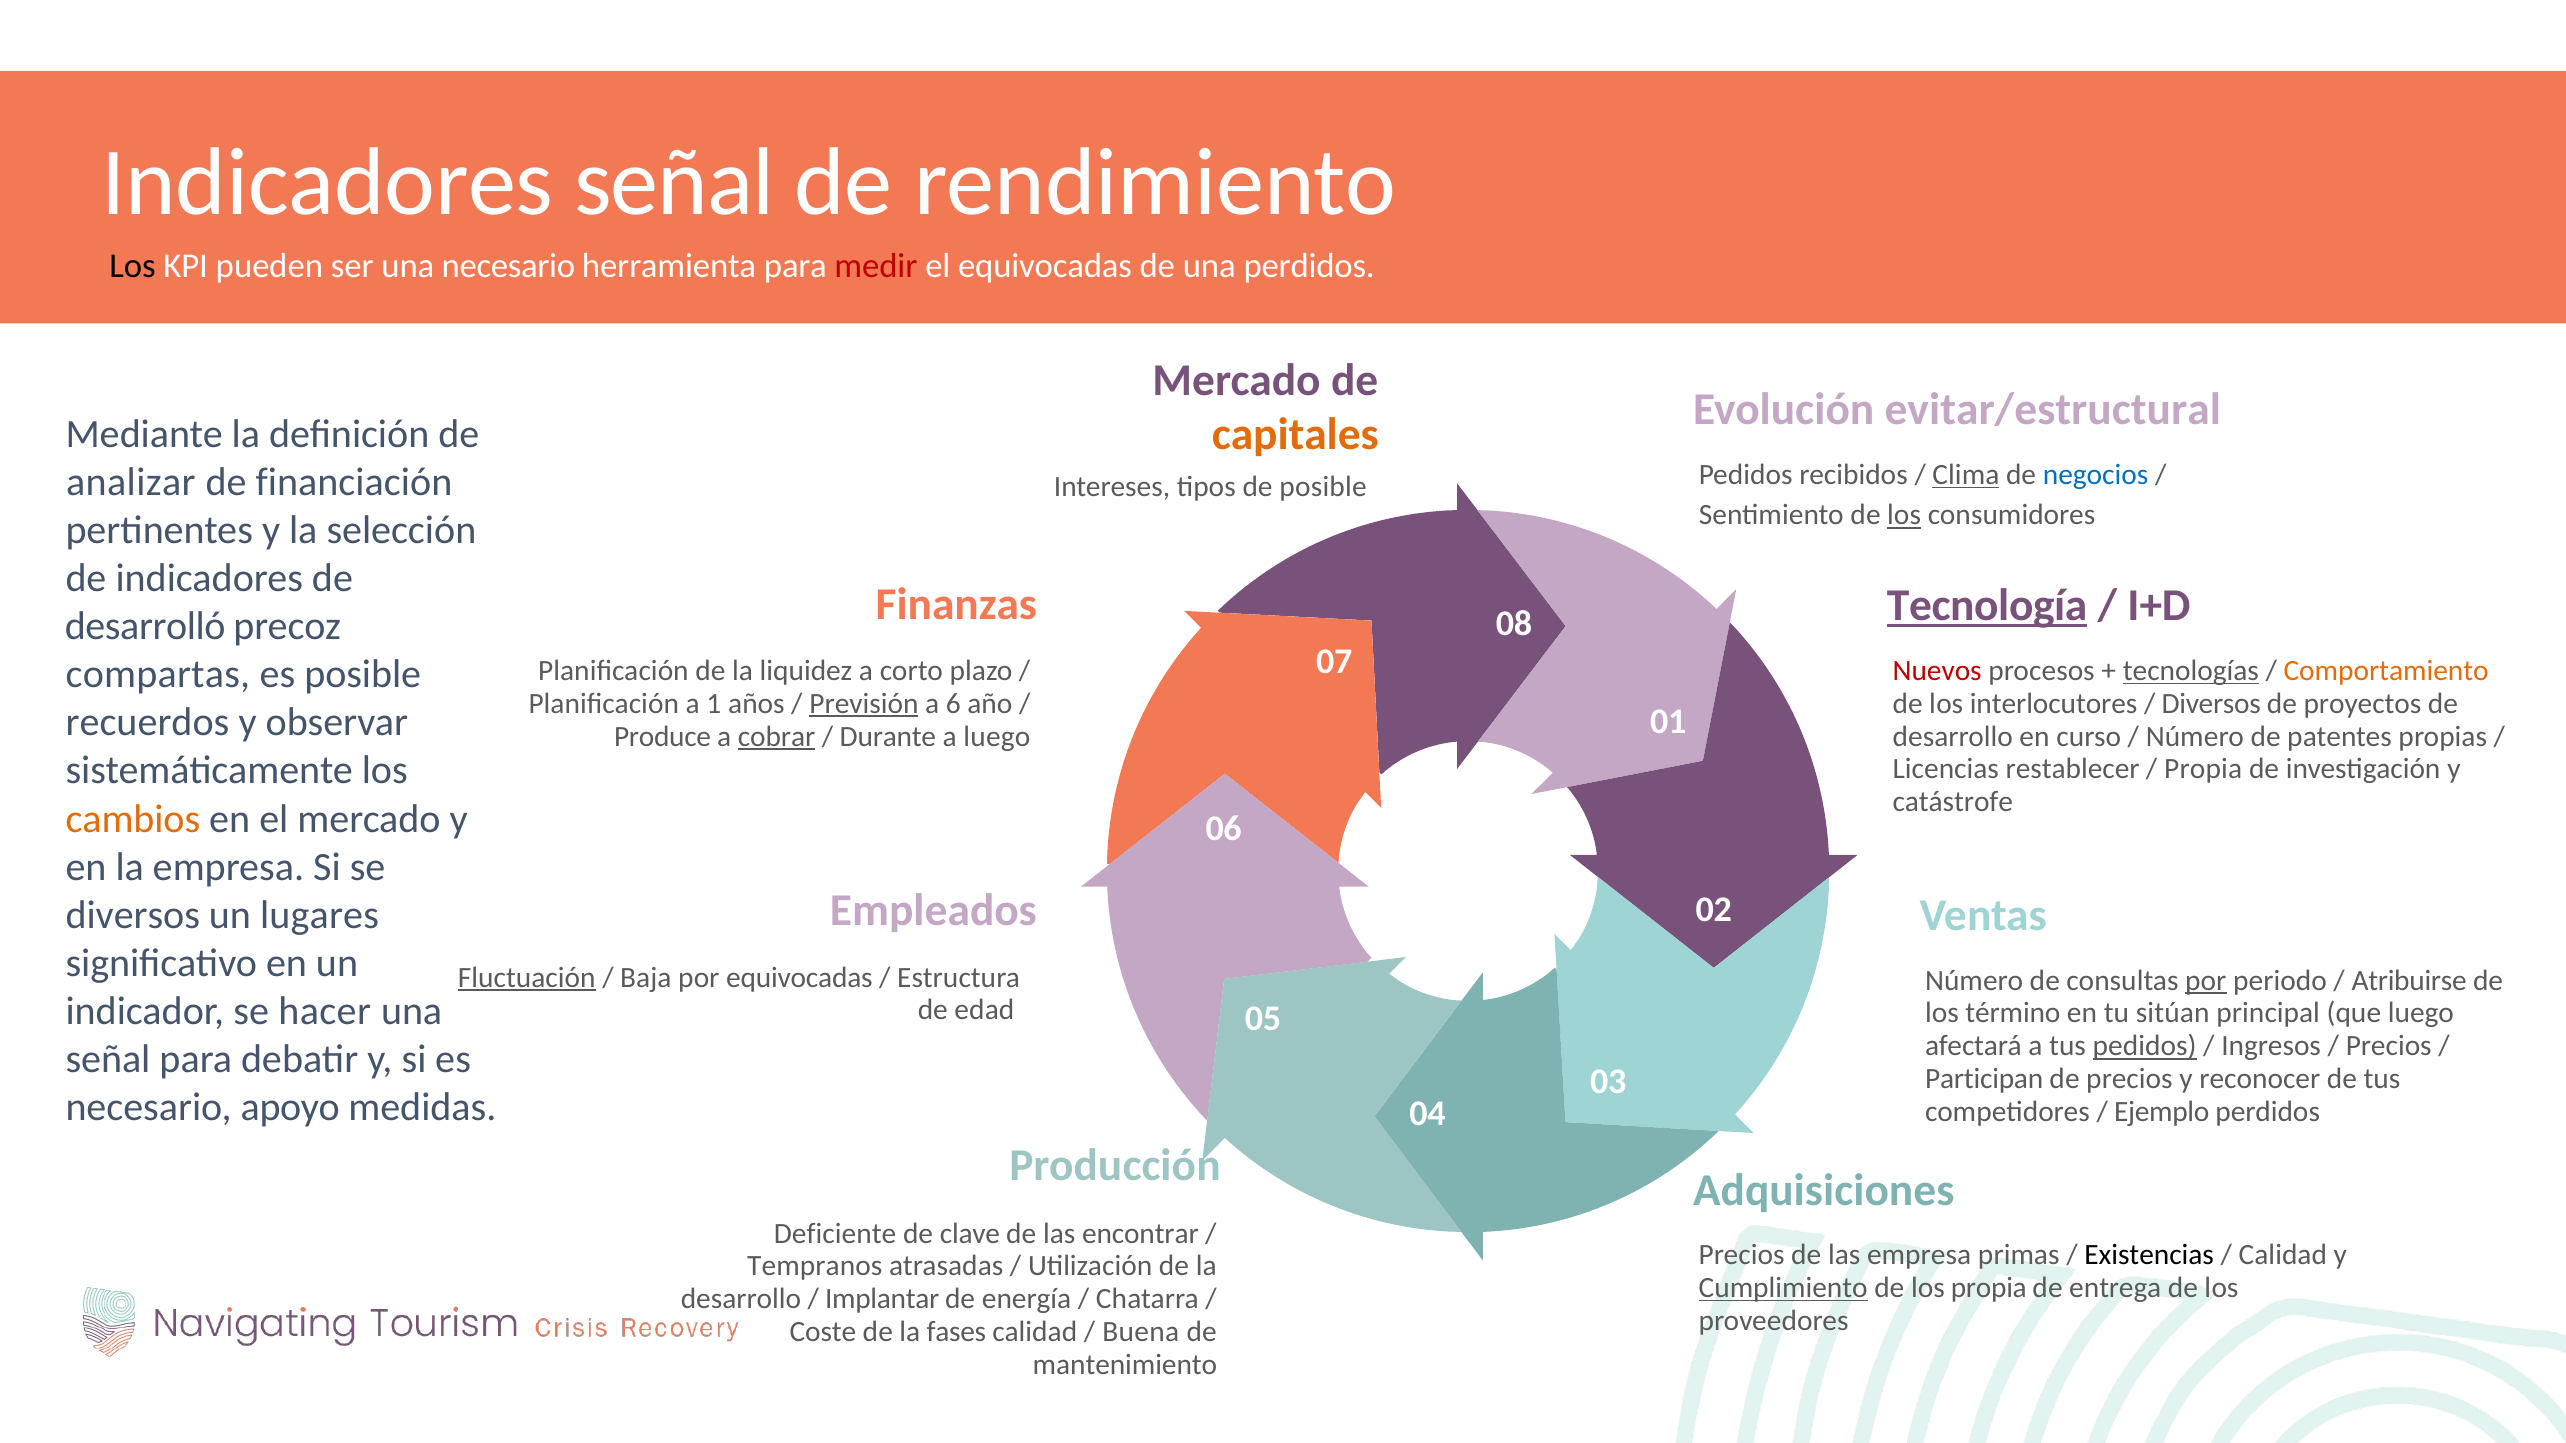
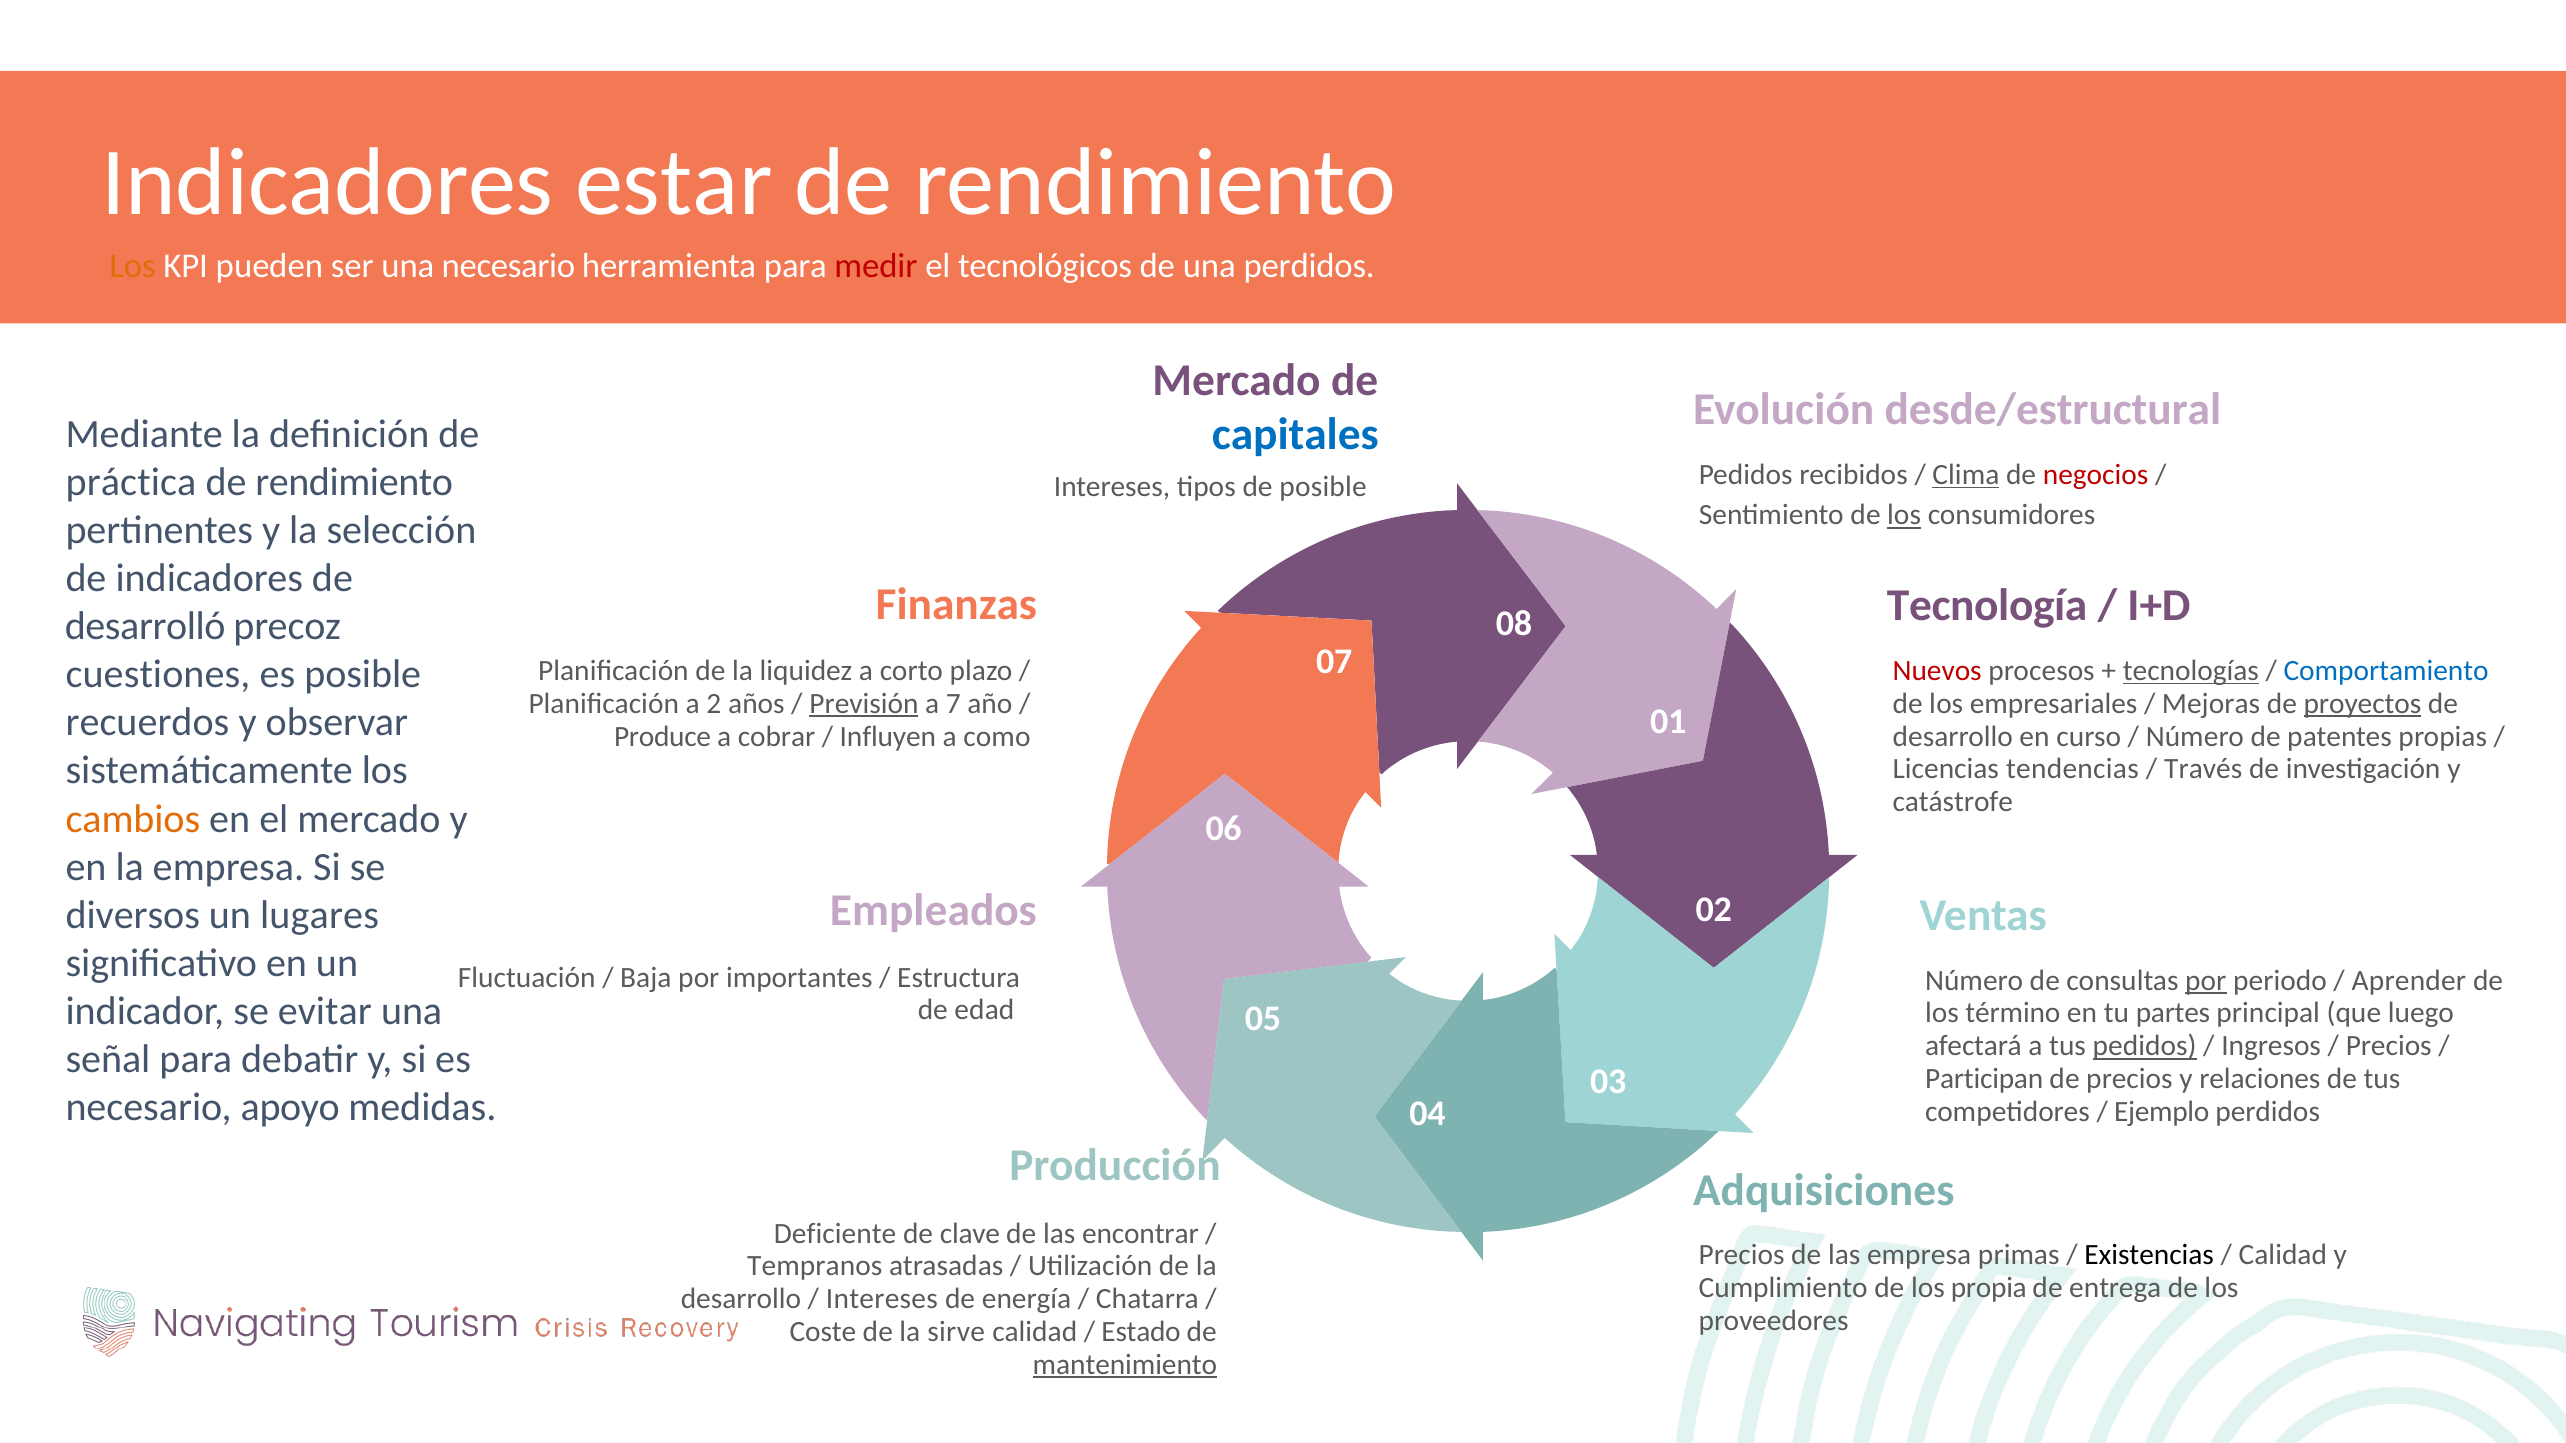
Indicadores señal: señal -> estar (674, 183)
Los colour: black -> orange (132, 266)
el equivocadas: equivocadas -> tecnológicos (1045, 266)
evitar/estructural: evitar/estructural -> desde/estructural (2053, 410)
capitales colour: orange -> blue (1295, 435)
negocios colour: blue -> red (2096, 475)
analizar: analizar -> práctica (131, 482)
financiación: financiación -> rendimiento (354, 482)
Tecnología underline: present -> none (1987, 606)
compartas: compartas -> cuestiones (158, 675)
Comportamiento colour: orange -> blue (2386, 671)
1: 1 -> 2 (714, 704)
6: 6 -> 7 (953, 704)
interlocutores: interlocutores -> empresariales (2054, 704)
Diversos: Diversos -> Mejoras (2211, 704)
proyectos underline: none -> present (2362, 704)
cobrar underline: present -> none (777, 737)
Durante: Durante -> Influyen (888, 737)
a luego: luego -> como (997, 737)
restablecer: restablecer -> tendencias (2072, 769)
Propia: Propia -> Través (2203, 769)
Fluctuación underline: present -> none (527, 978)
por equivocadas: equivocadas -> importantes (799, 978)
Atribuirse: Atribuirse -> Aprender (2409, 981)
hacer: hacer -> evitar (325, 1012)
sitúan: sitúan -> partes (2173, 1014)
reconocer: reconocer -> relaciones (2260, 1079)
Cumplimiento underline: present -> none (1783, 1288)
Implantar: Implantar -> Intereses (882, 1299)
fases: fases -> sirve (956, 1332)
Buena: Buena -> Estado (1141, 1332)
mantenimiento underline: none -> present (1125, 1365)
